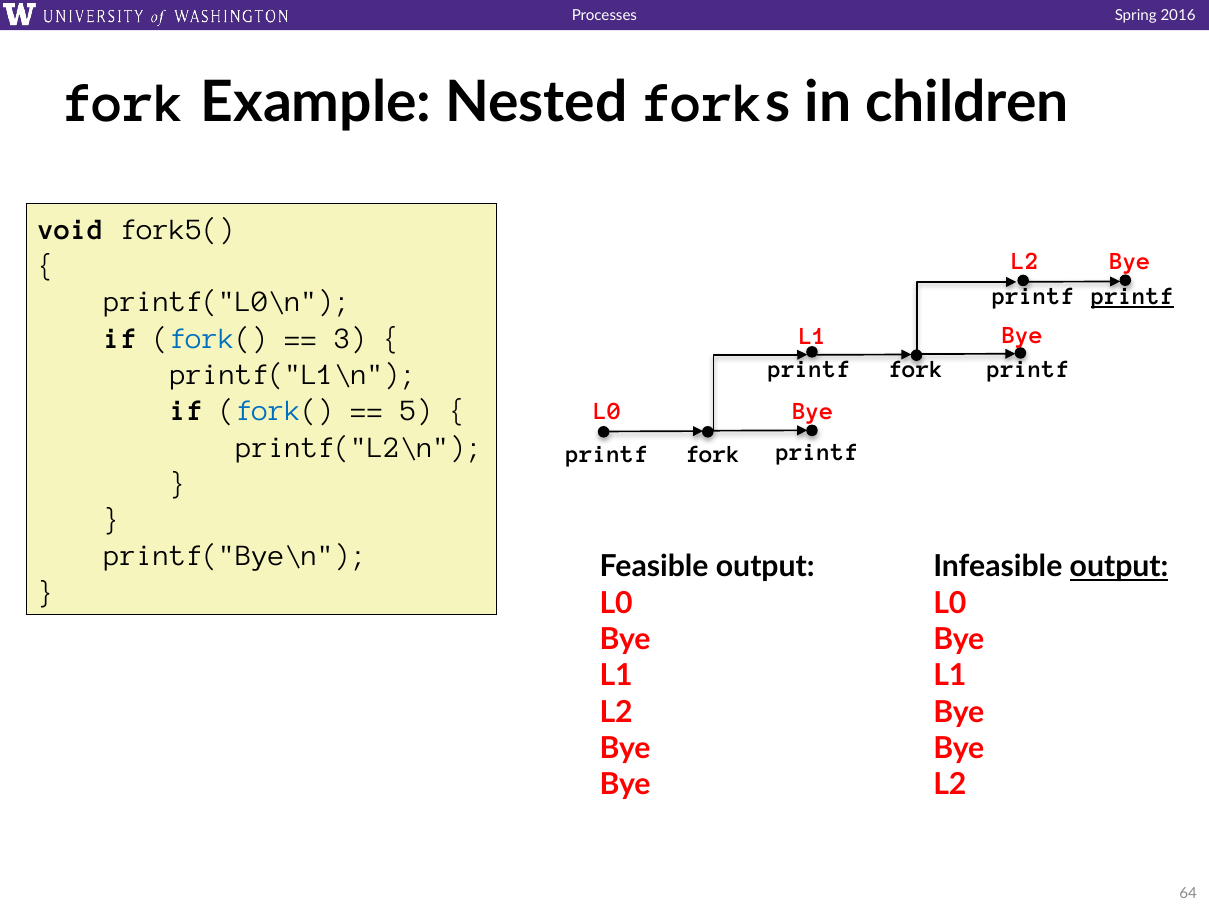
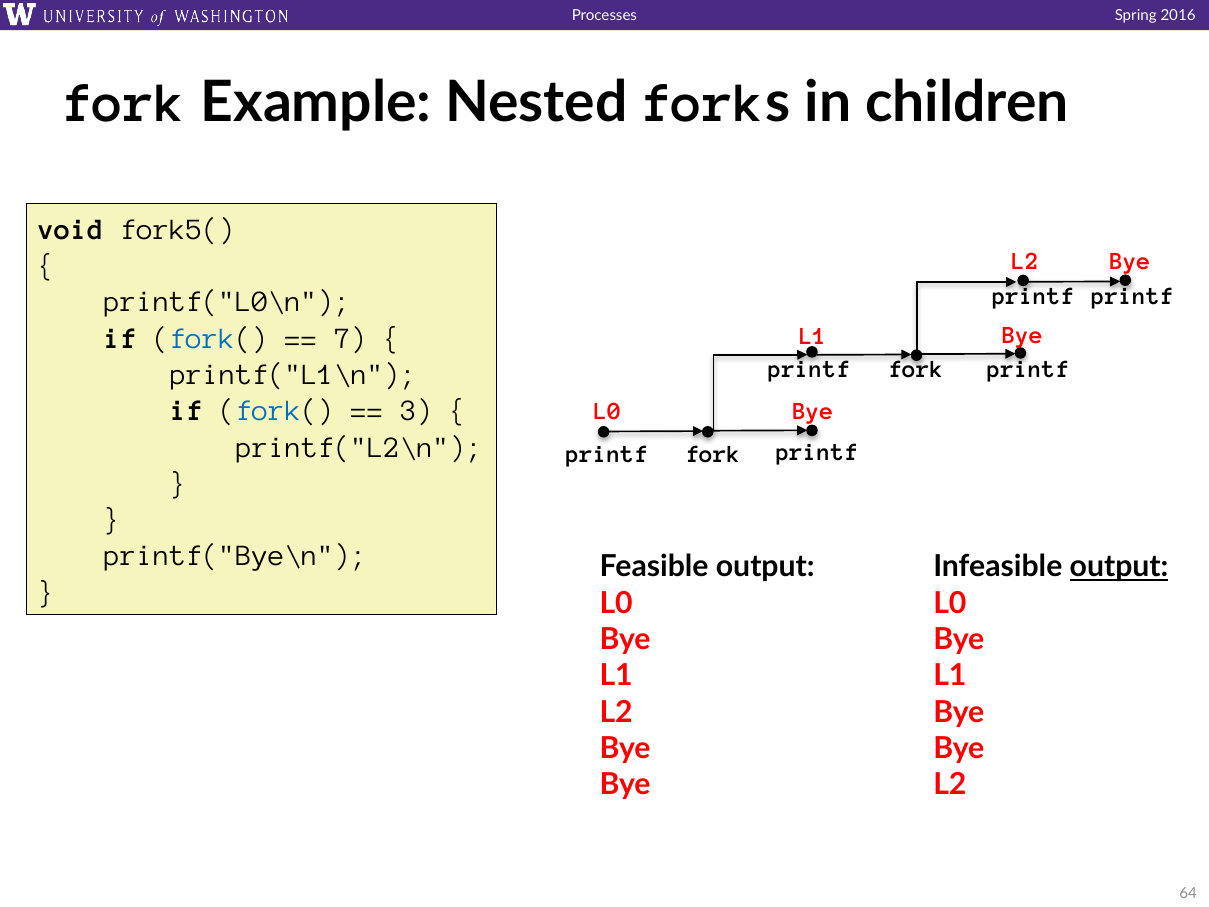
printf underline: present -> none (1133, 296)
3: 3 -> 7 (351, 338)
5: 5 -> 3 (417, 411)
